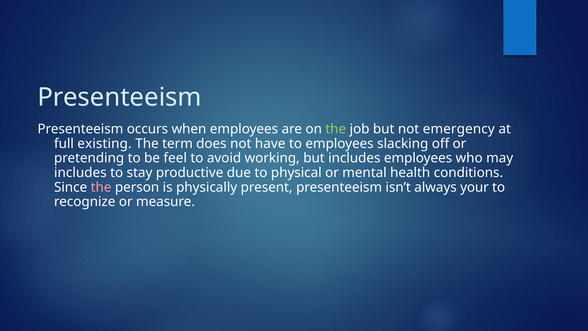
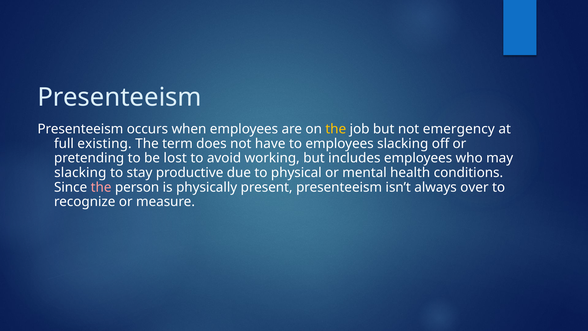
the colour: light green -> yellow (336, 129)
feel: feel -> lost (175, 158)
includes: includes -> slacking (80, 173)
your: your -> over (474, 187)
